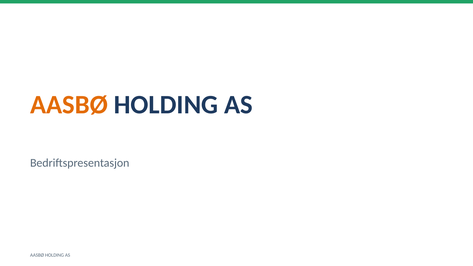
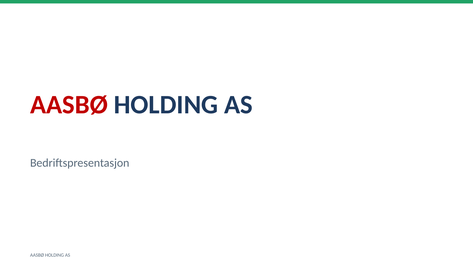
AASBØ colour: orange -> red (69, 105)
